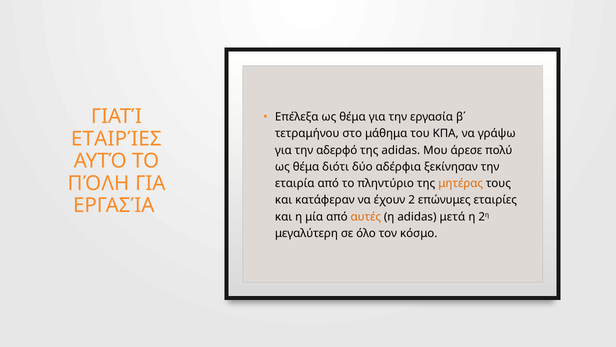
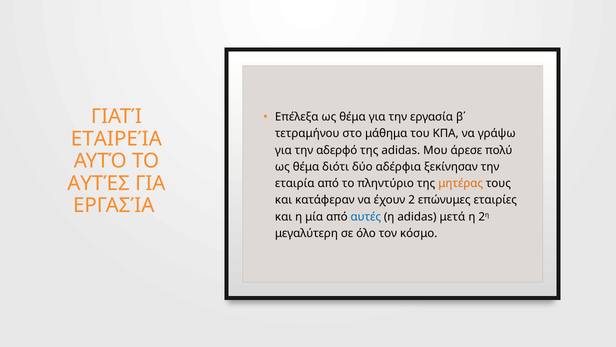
ΕΤΑΙΡΊΕΣ: ΕΤΑΙΡΊΕΣ -> ΕΤΑΙΡΕΊΑ (116, 139)
ΠΌΛΗ: ΠΌΛΗ -> ΑΥΤΈΣ (99, 183)
αυτές colour: orange -> blue (366, 217)
